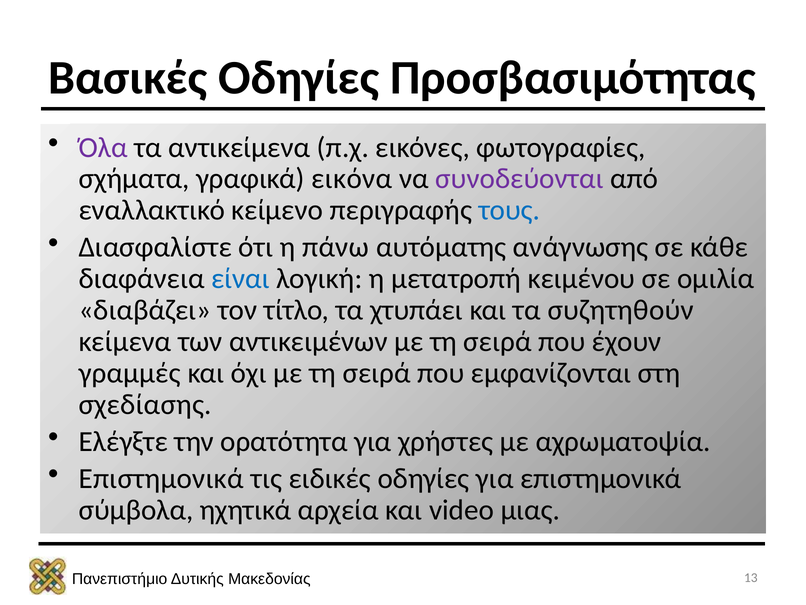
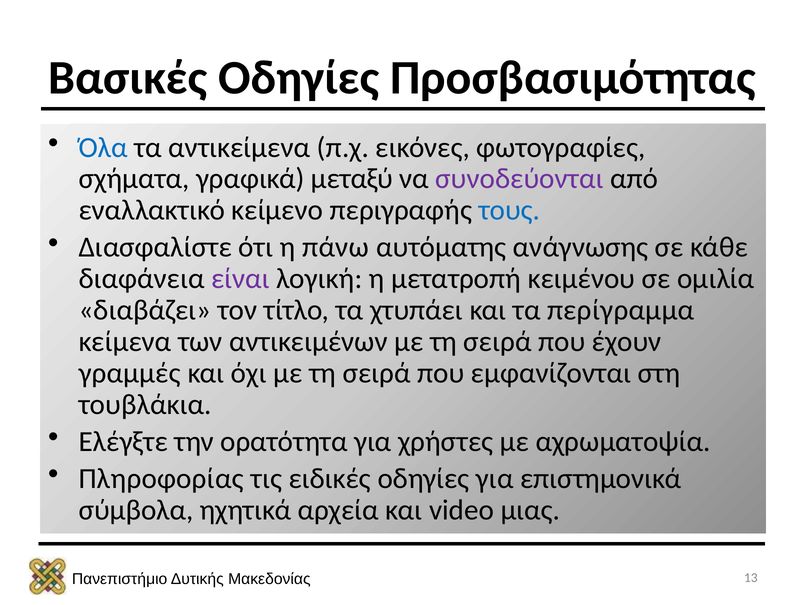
Όλα colour: purple -> blue (103, 147)
εικόνα: εικόνα -> μεταξύ (352, 179)
είναι colour: blue -> purple (240, 279)
συζητηθούν: συζητηθούν -> περίγραμμα (621, 310)
σχεδίασης: σχεδίασης -> τουβλάκια (145, 404)
Επιστημονικά: Επιστημονικά -> Πληροφορίας (161, 478)
